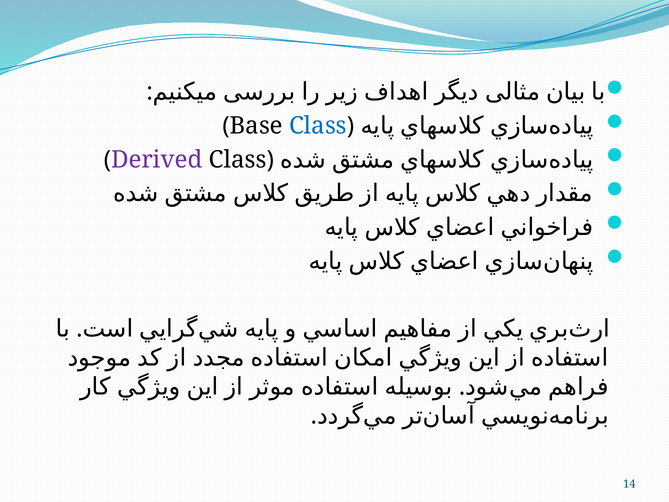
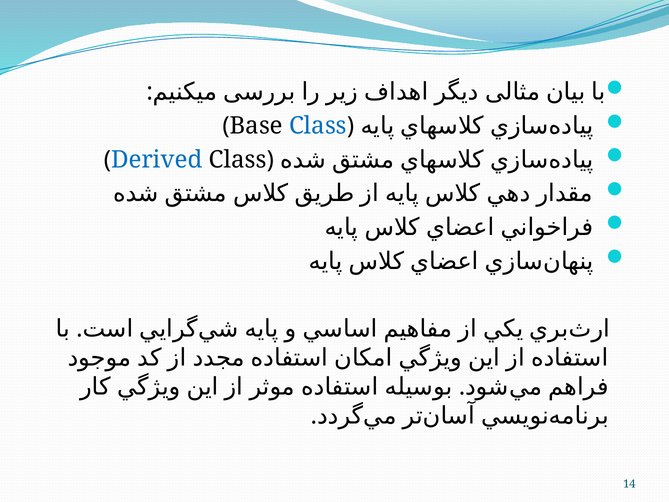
Derived colour: purple -> blue (157, 160)
